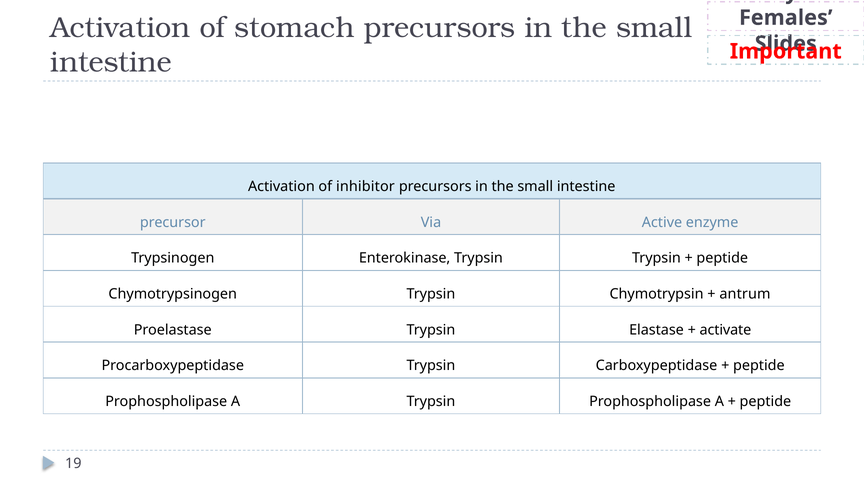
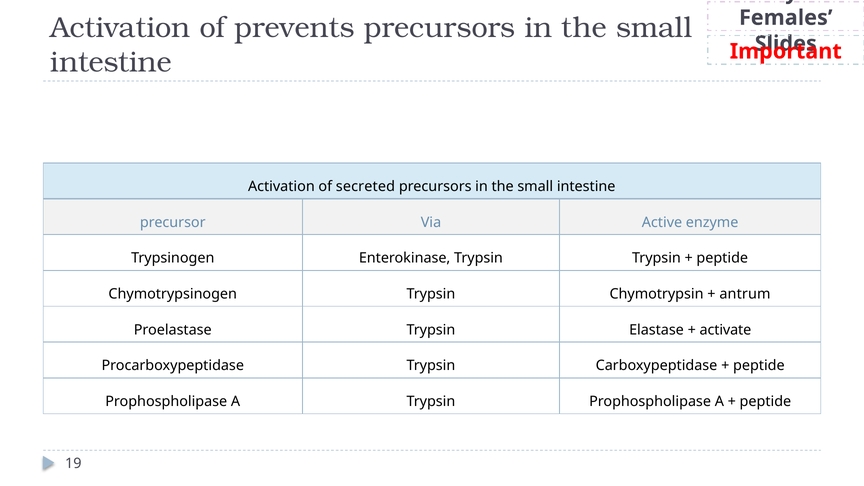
stomach: stomach -> prevents (294, 28)
inhibitor: inhibitor -> secreted (365, 187)
